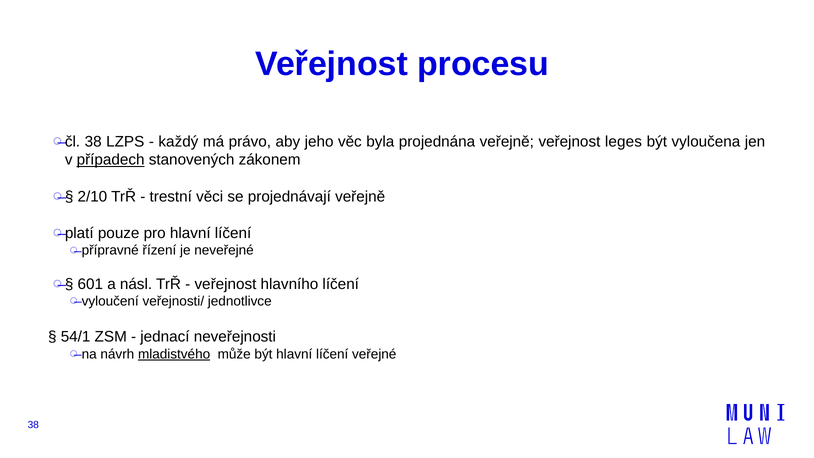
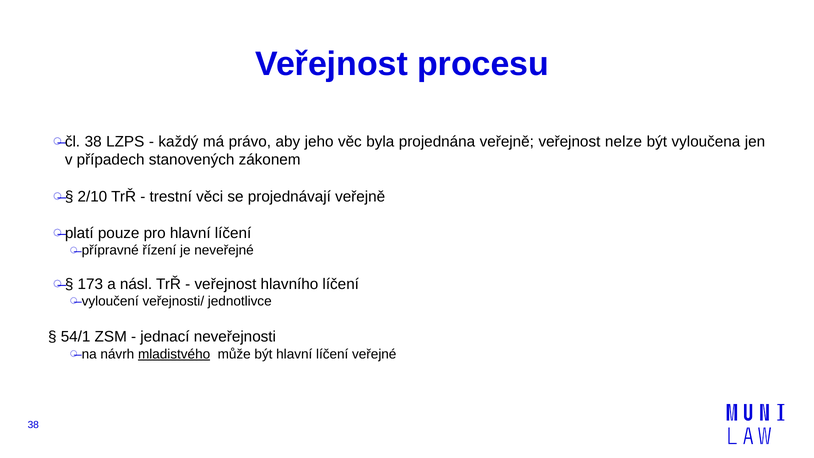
leges: leges -> nelze (623, 142)
případech underline: present -> none (111, 160)
601: 601 -> 173 (90, 284)
